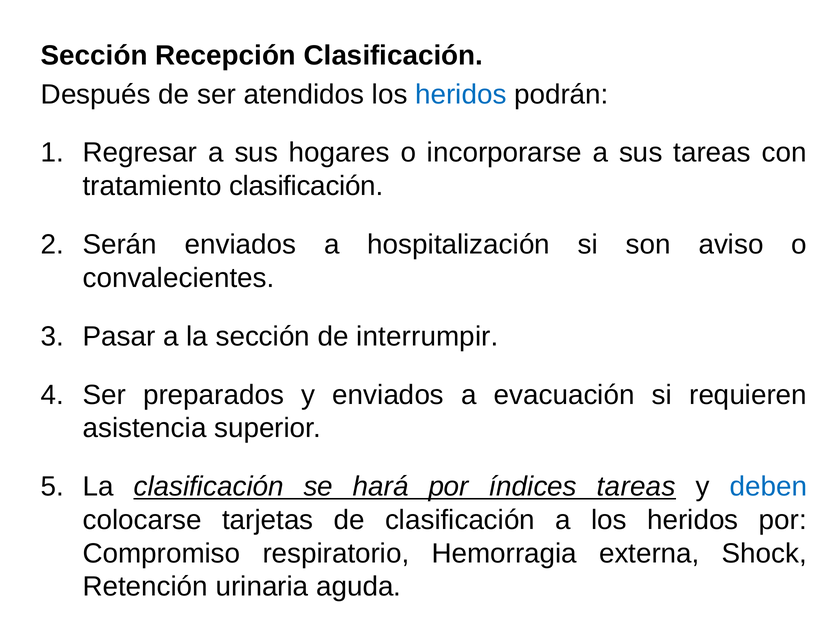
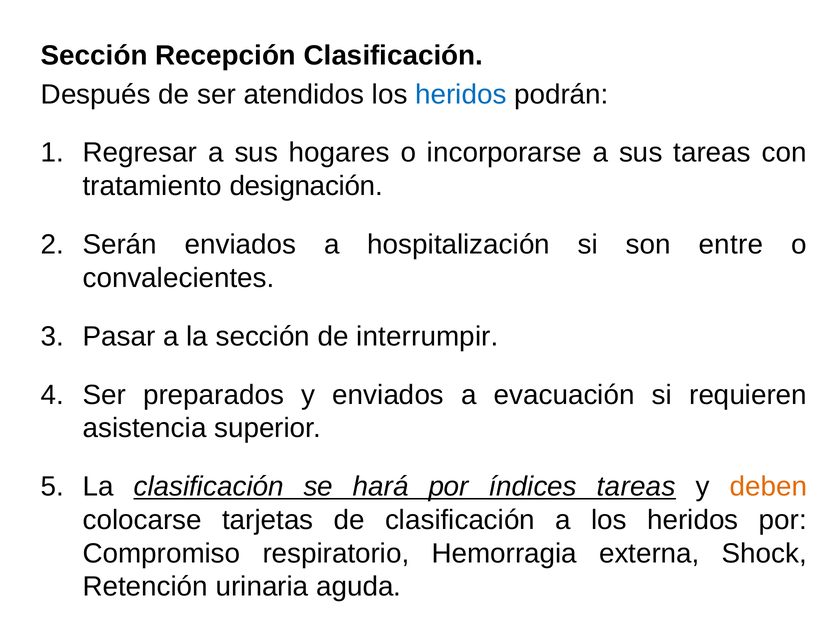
tratamiento clasificación: clasificación -> designación (306, 186)
aviso: aviso -> entre (731, 245)
deben colour: blue -> orange (768, 487)
